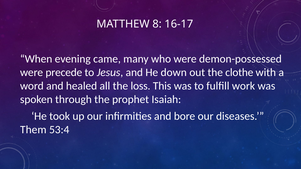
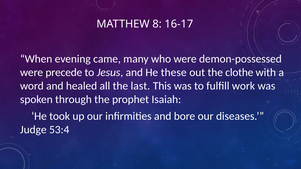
down: down -> these (174, 73)
loss: loss -> last (140, 86)
Them: Them -> Judge (33, 130)
